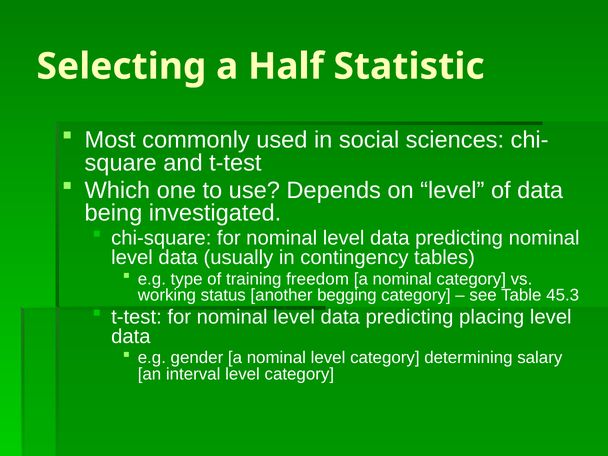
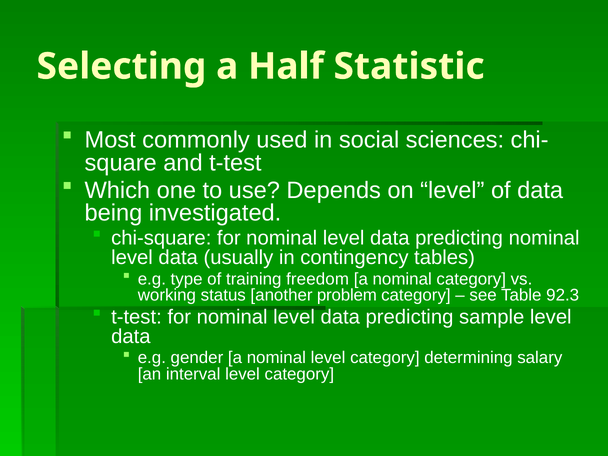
begging: begging -> problem (347, 295)
45.3: 45.3 -> 92.3 (563, 295)
placing: placing -> sample (492, 317)
